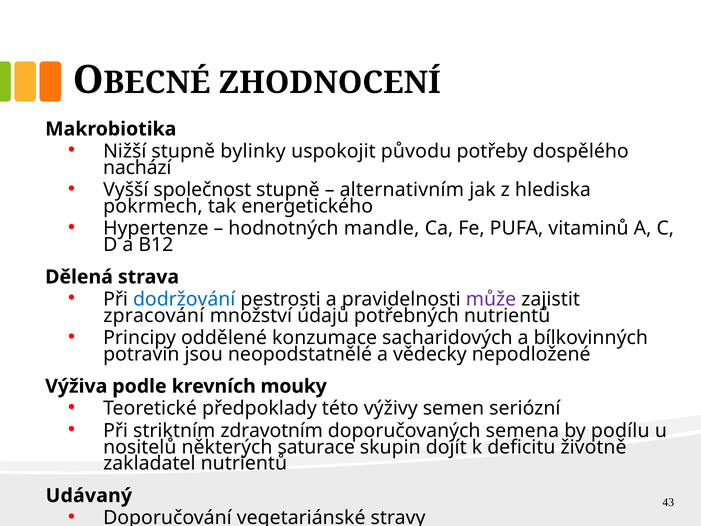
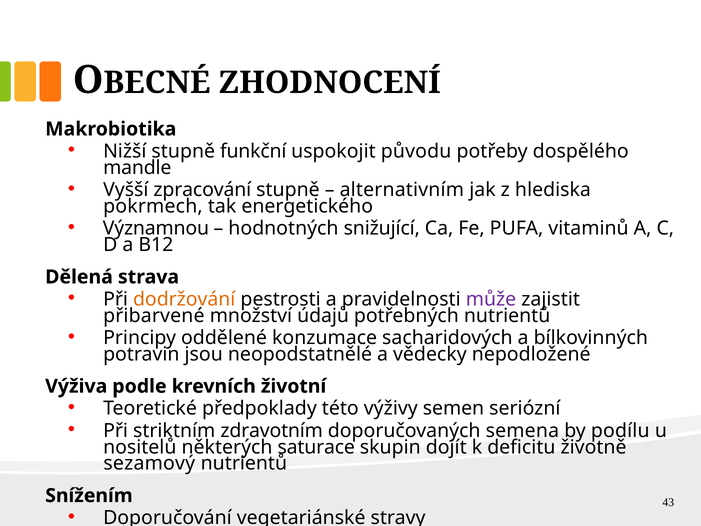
bylinky: bylinky -> funkční (253, 151)
nachází: nachází -> mandle (137, 168)
společnost: společnost -> zpracování (202, 190)
Hypertenze: Hypertenze -> Významnou (156, 228)
mandle: mandle -> snižující (382, 228)
dodržování colour: blue -> orange (184, 299)
zpracování: zpracování -> přibarvené (154, 315)
mouky: mouky -> životní (294, 386)
zakladatel: zakladatel -> sezamový (149, 463)
Udávaný: Udávaný -> Snížením (89, 495)
